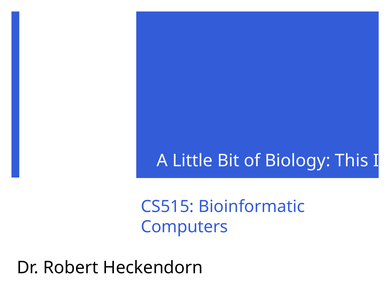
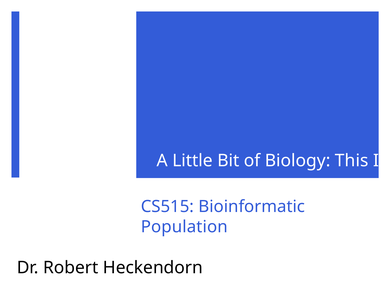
Computers: Computers -> Population (184, 227)
